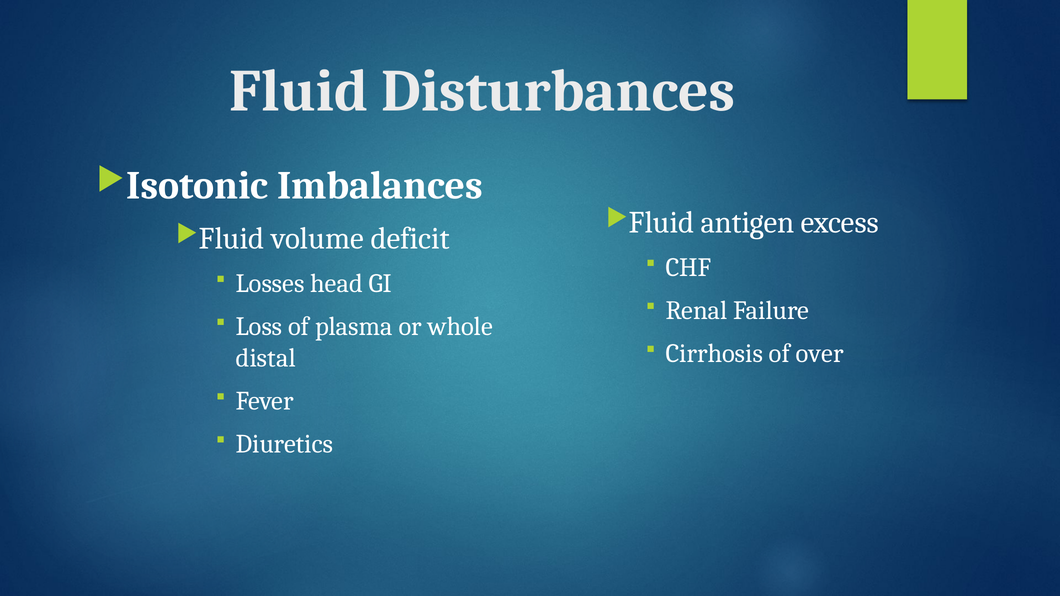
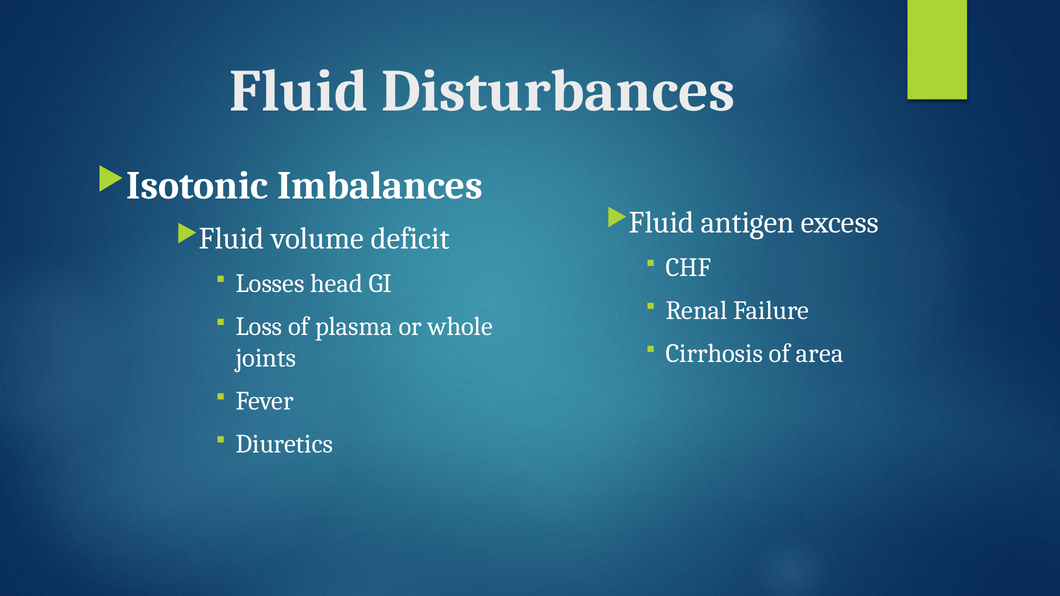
over: over -> area (820, 353)
distal: distal -> joints (266, 358)
